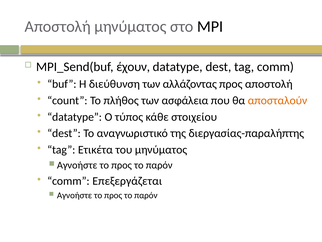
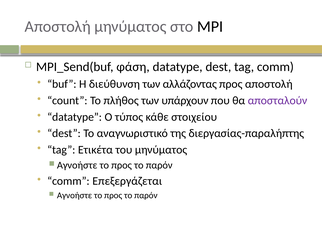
έχουν: έχουν -> φάση (133, 67)
ασφάλεια: ασφάλεια -> υπάρχουν (185, 100)
αποσταλούν colour: orange -> purple (277, 100)
